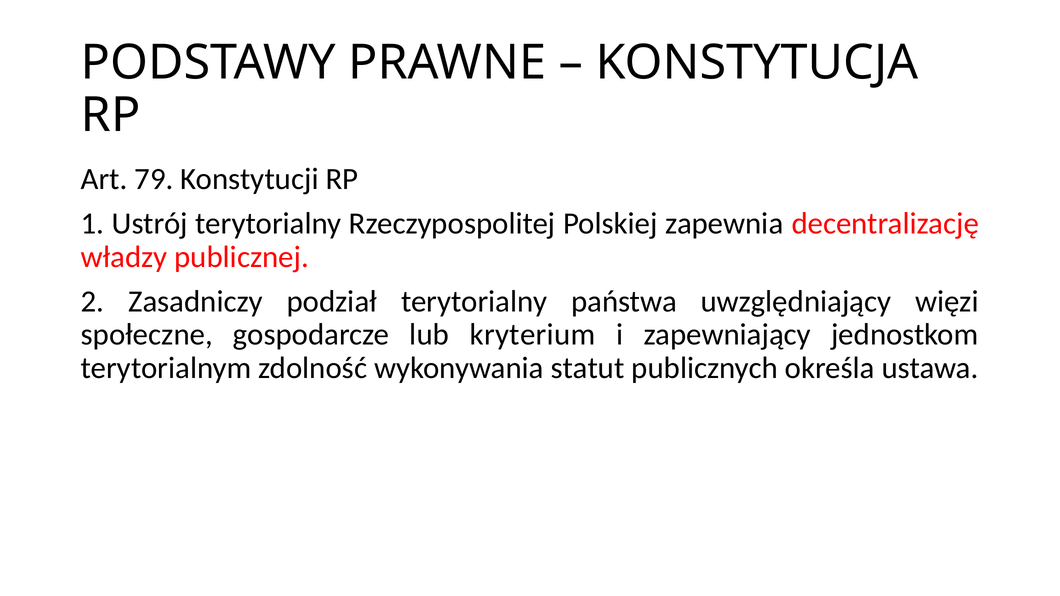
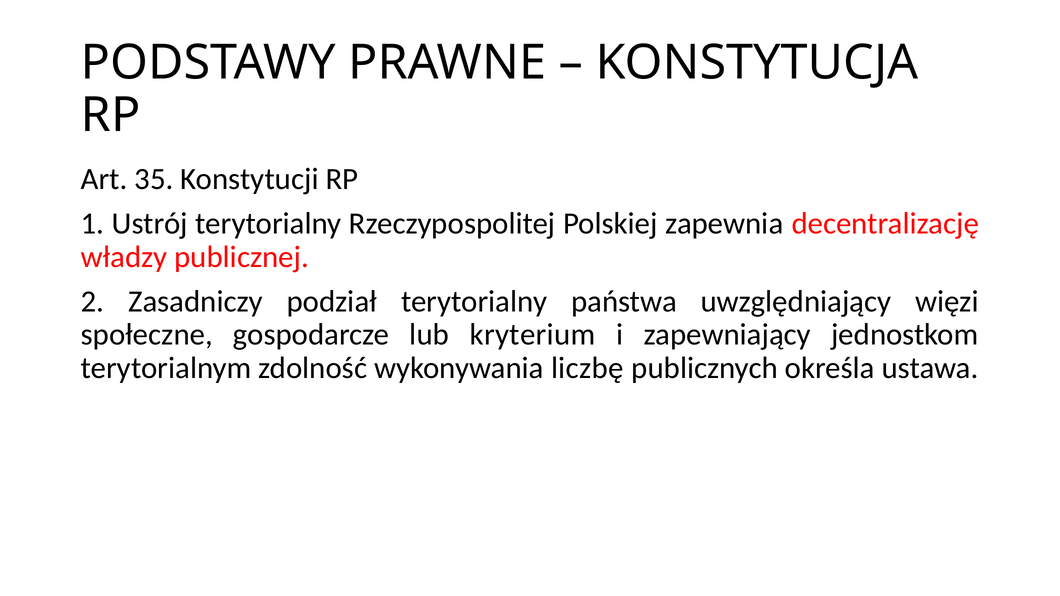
79: 79 -> 35 (154, 179)
statut: statut -> liczbę (587, 368)
